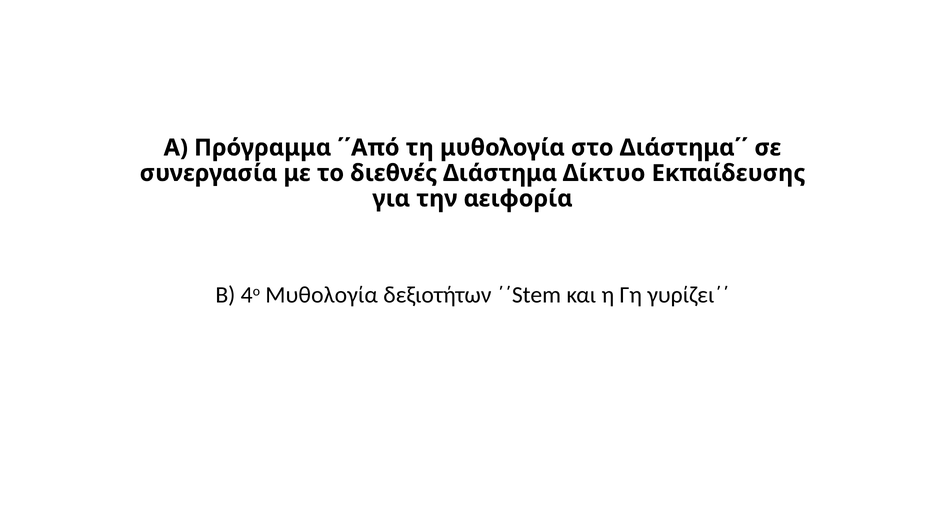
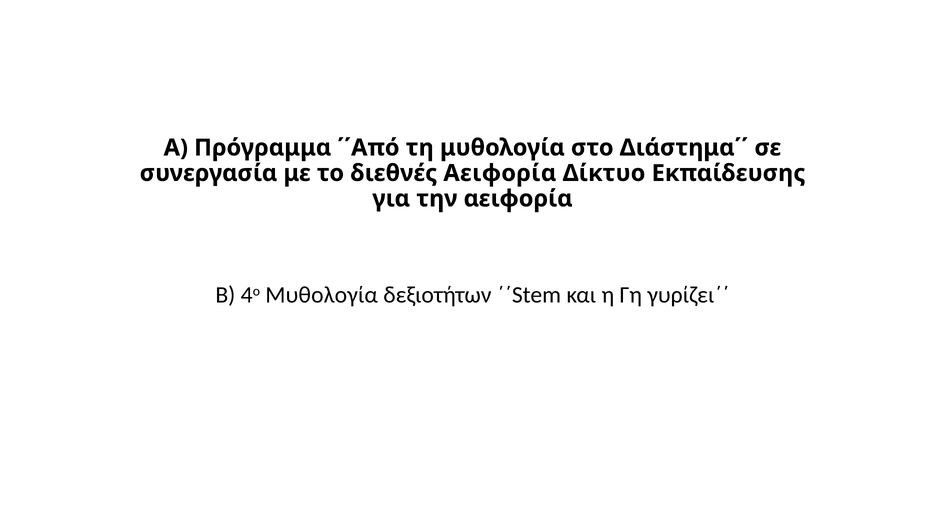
διεθνές Διάστημα: Διάστημα -> Αειφορία (500, 173)
